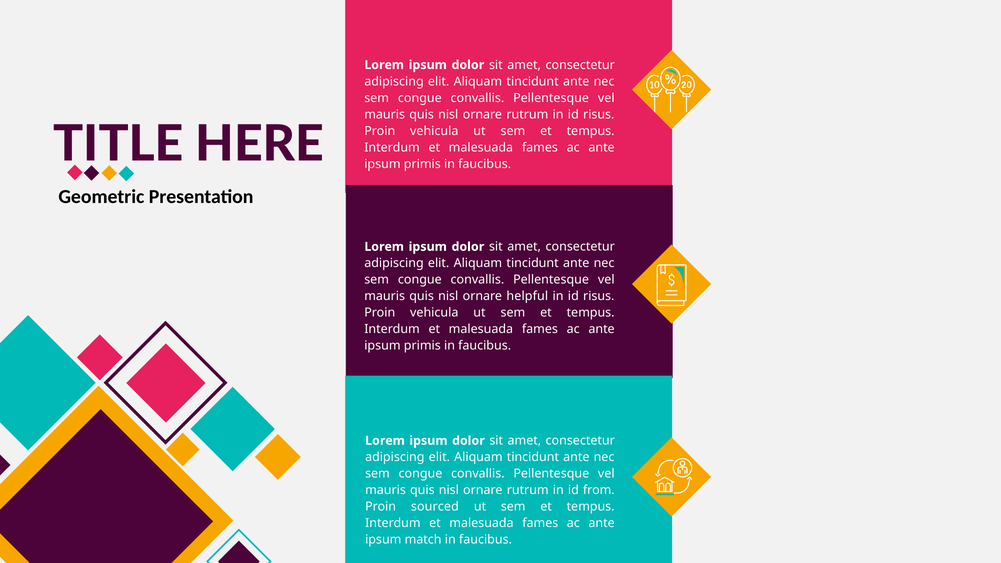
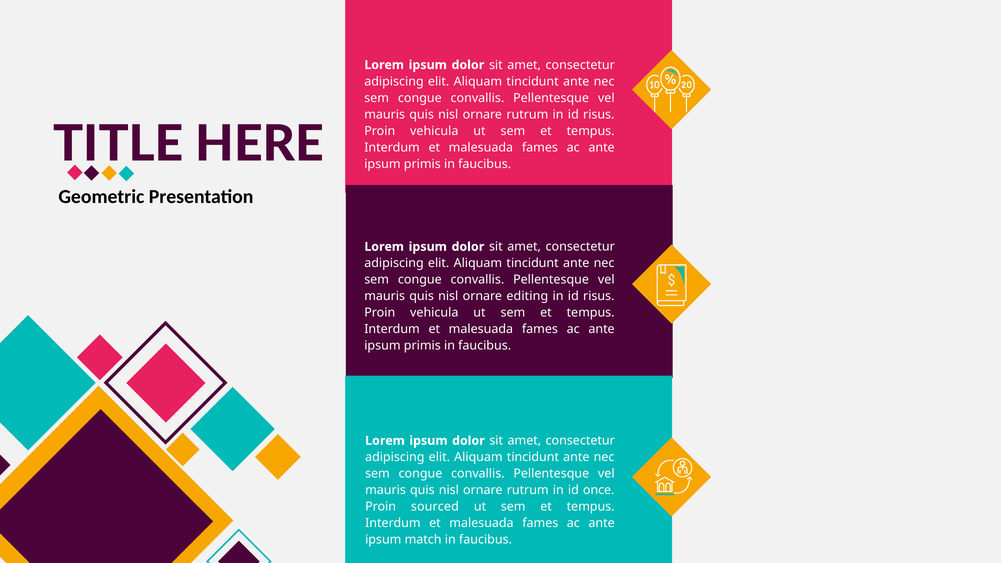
helpful: helpful -> editing (527, 296)
from: from -> once (599, 490)
